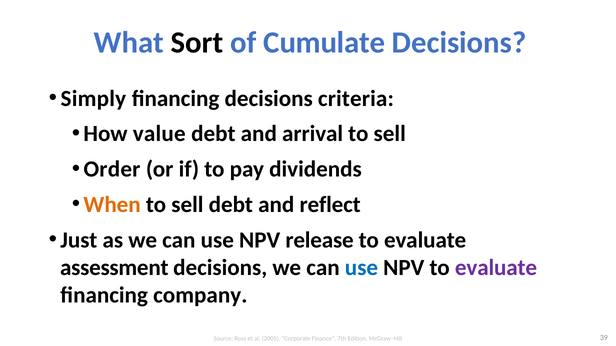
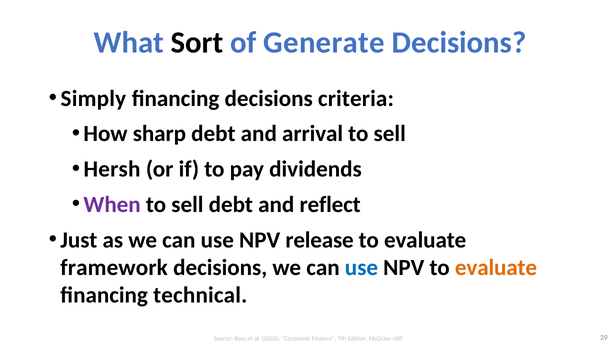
Cumulate: Cumulate -> Generate (324, 42)
value: value -> sharp (159, 134)
Order: Order -> Hersh (112, 169)
When colour: orange -> purple (112, 205)
assessment: assessment -> framework (114, 268)
evaluate colour: purple -> orange (496, 268)
company: company -> technical (200, 296)
